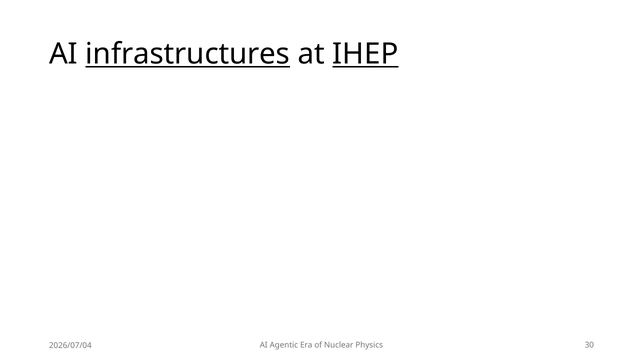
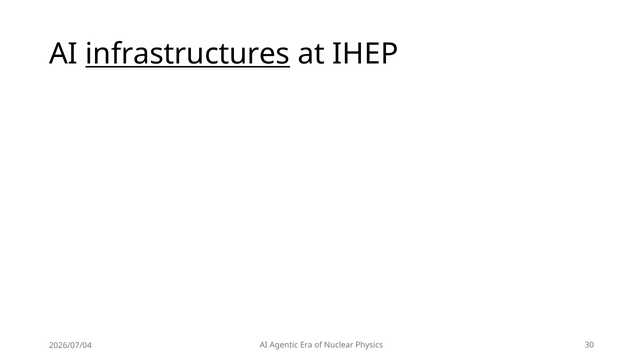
IHEP underline: present -> none (365, 54)
